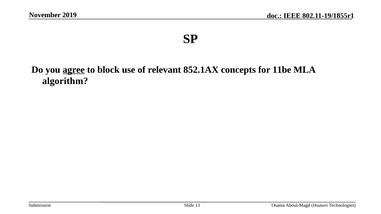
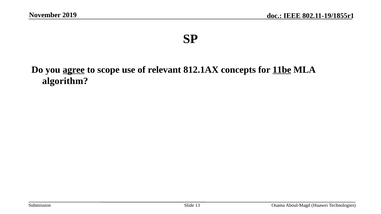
block: block -> scope (108, 70)
852.1AX: 852.1AX -> 812.1AX (201, 70)
11be underline: none -> present (282, 70)
